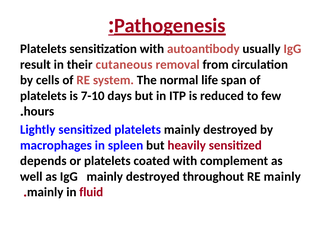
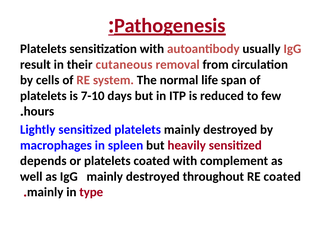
RE mainly: mainly -> coated (282, 176)
fluid: fluid -> type (91, 192)
